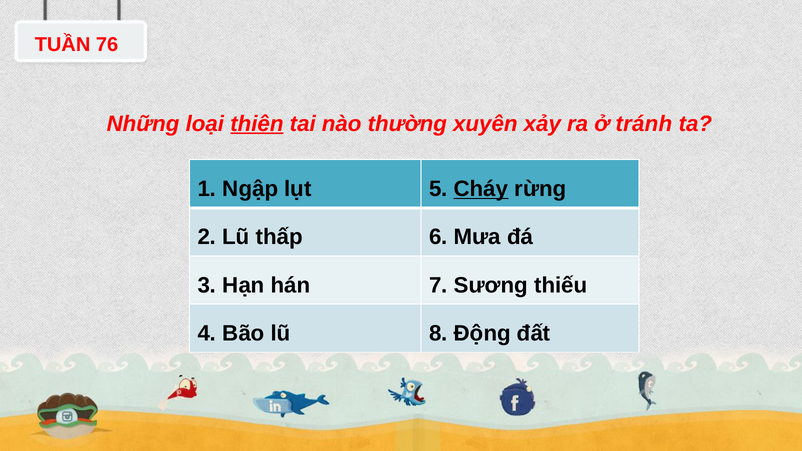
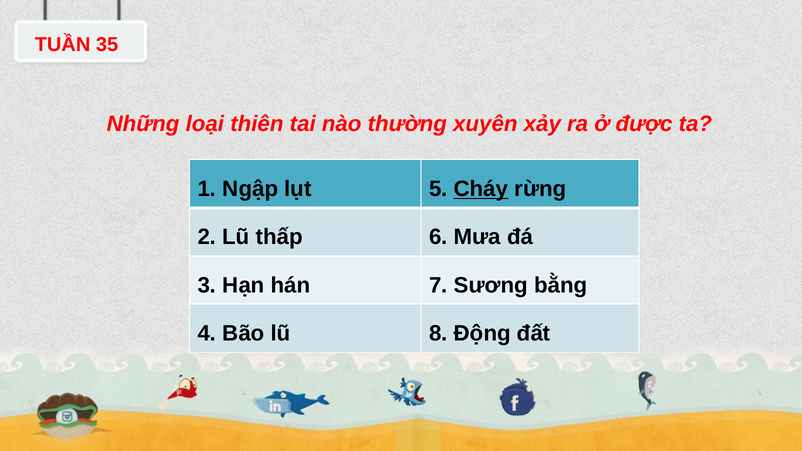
76: 76 -> 35 (107, 45)
thiên underline: present -> none (257, 124)
tránh: tránh -> được (644, 124)
thiếu: thiếu -> bằng (561, 285)
